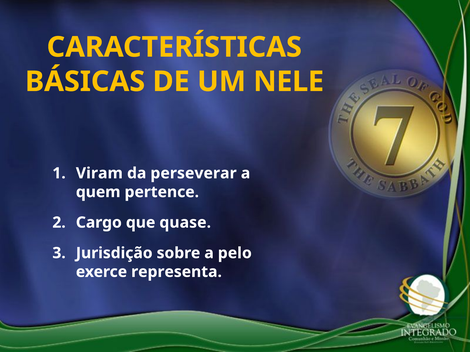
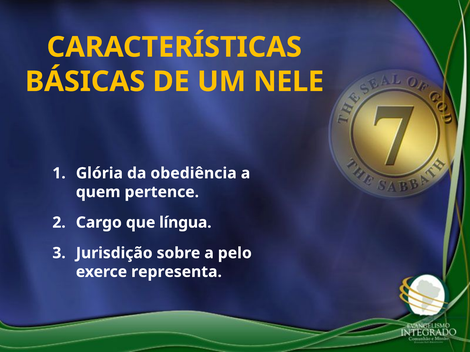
Viram: Viram -> Glória (99, 173)
perseverar: perseverar -> obediência (194, 173)
quase: quase -> língua (185, 223)
